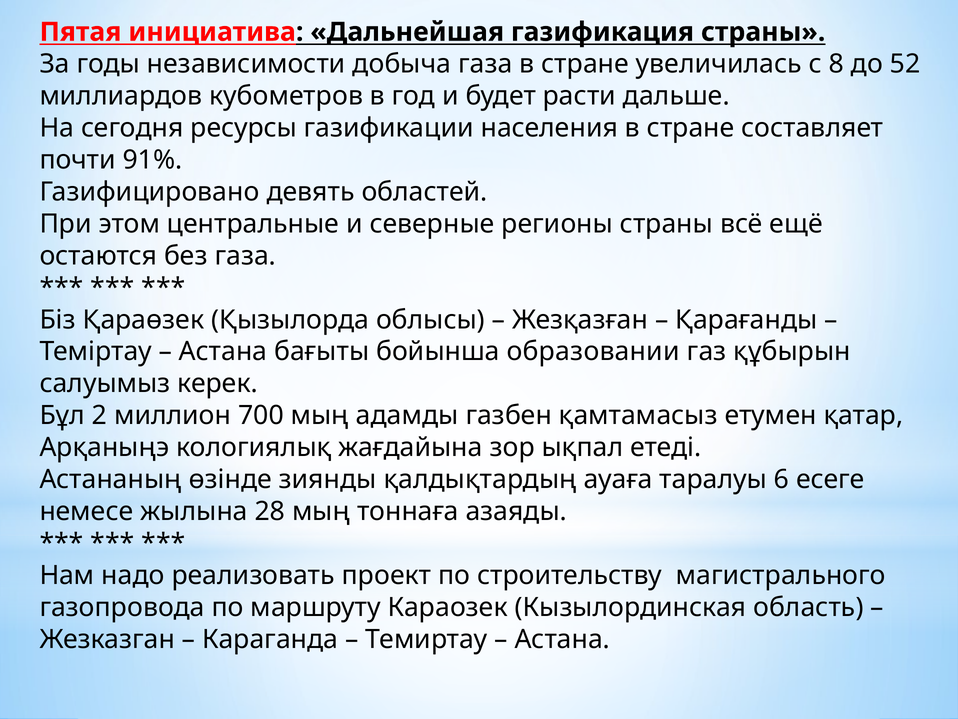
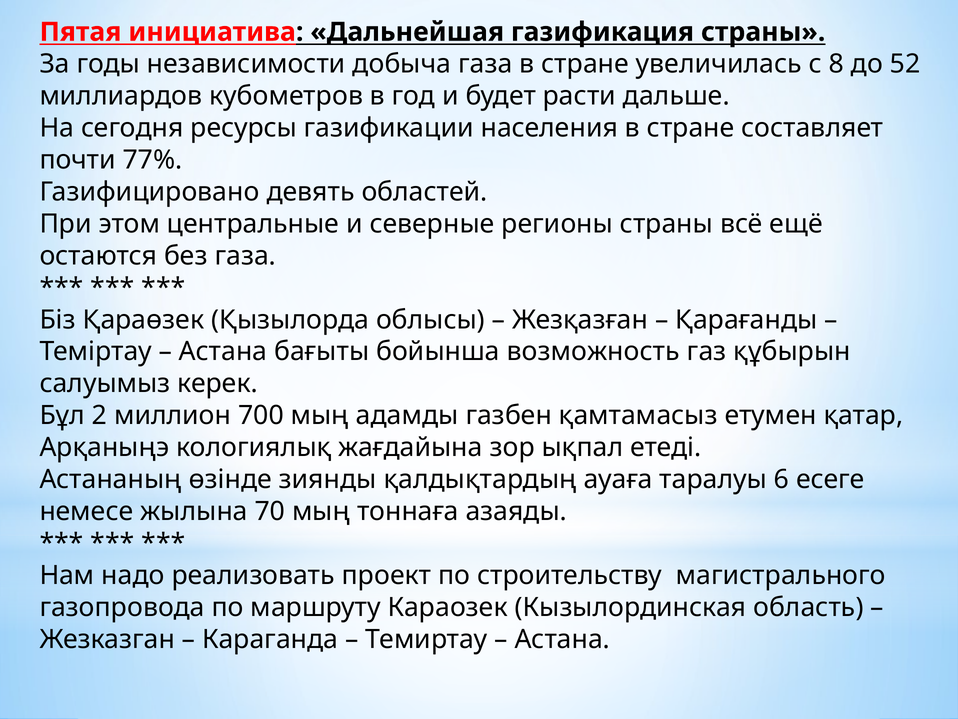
91%: 91% -> 77% (153, 160)
образовании: образовании -> возможность (593, 351)
28: 28 -> 70 (270, 511)
